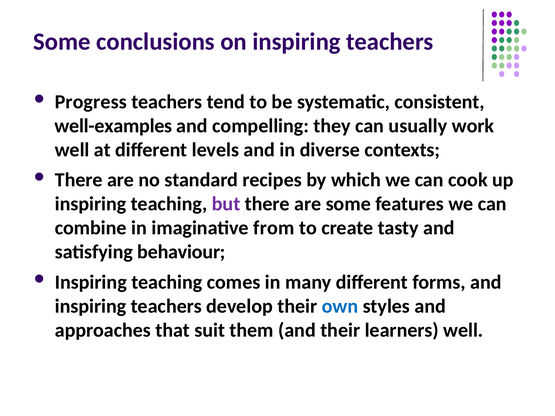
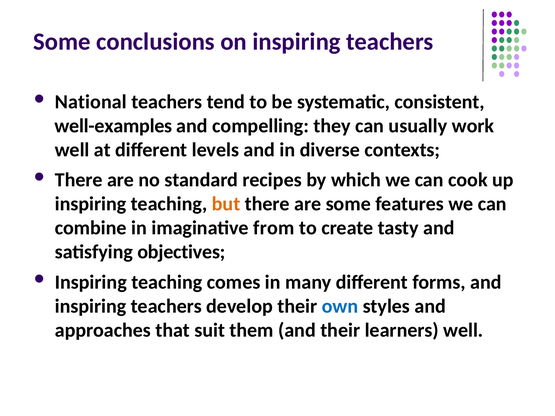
Progress: Progress -> National (91, 102)
but colour: purple -> orange (226, 204)
behaviour: behaviour -> objectives (181, 252)
